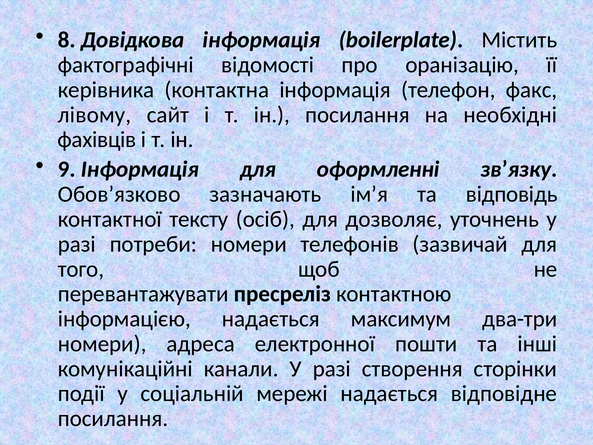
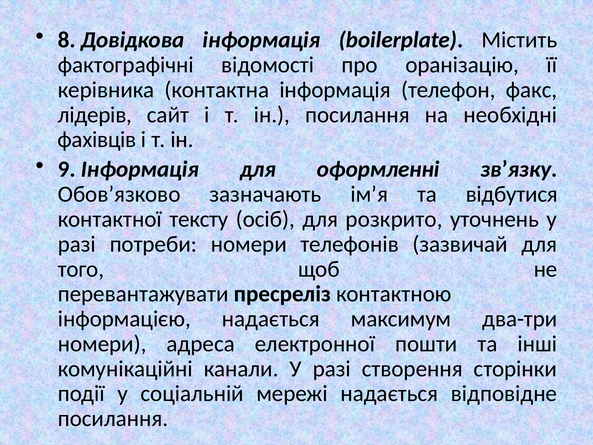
лівому: лівому -> лідерів (95, 115)
відповідь: відповідь -> відбутися (512, 194)
дозволяє: дозволяє -> розкрито (394, 219)
